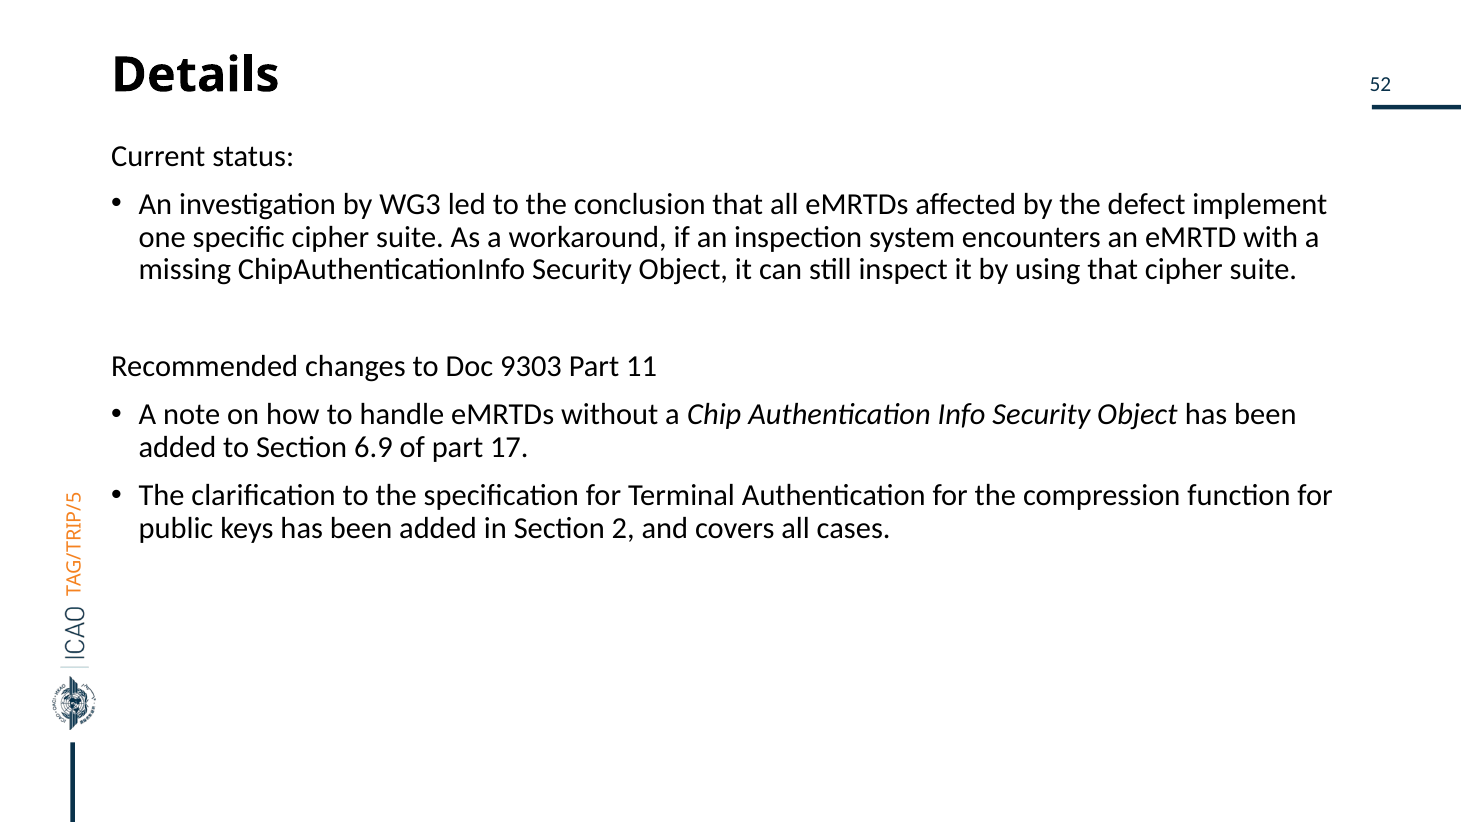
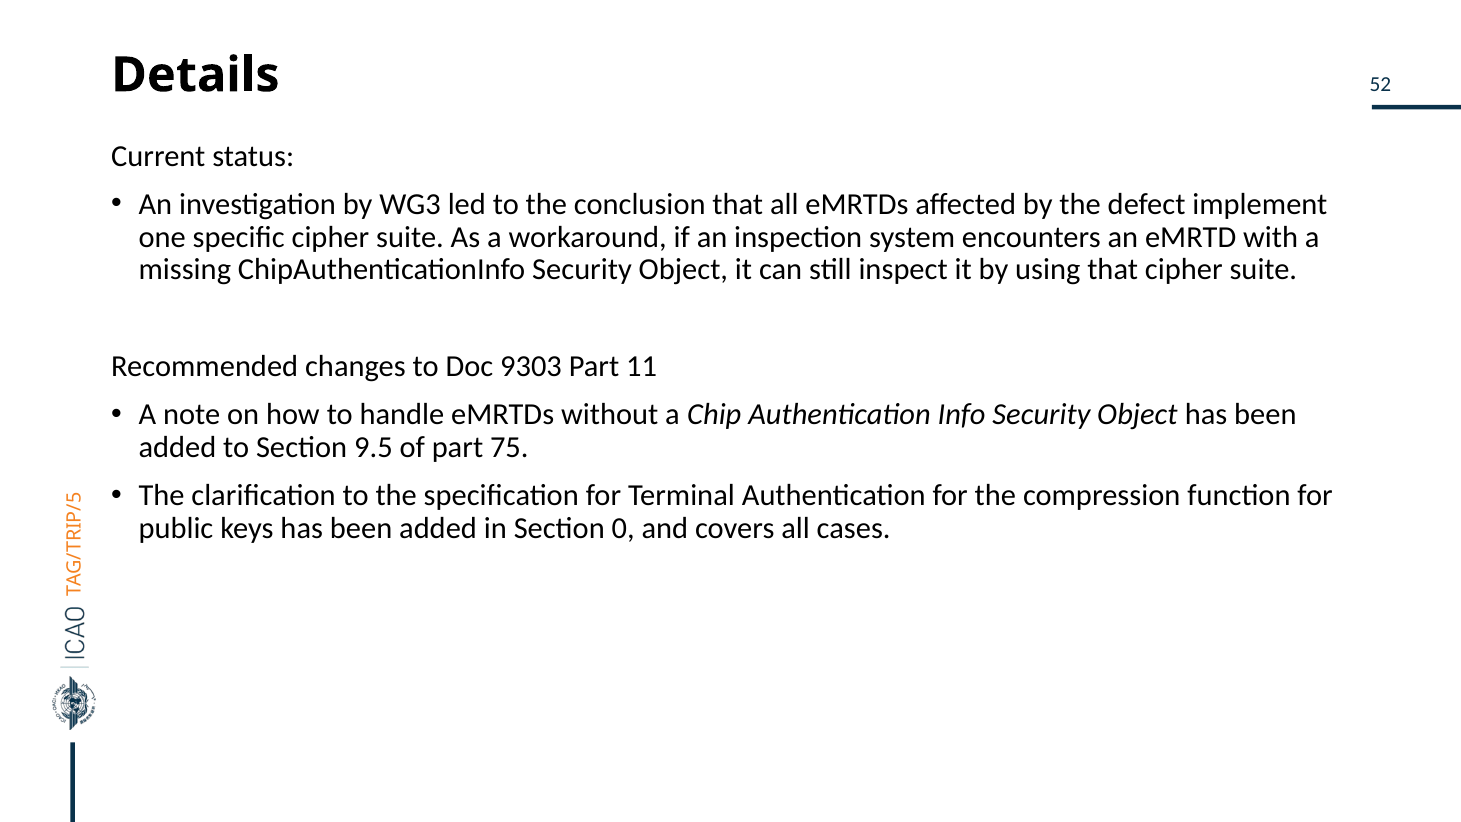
6.9: 6.9 -> 9.5 (373, 447)
17: 17 -> 75 (509, 447)
2: 2 -> 0 (623, 528)
